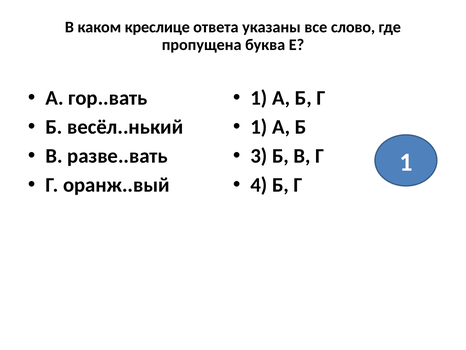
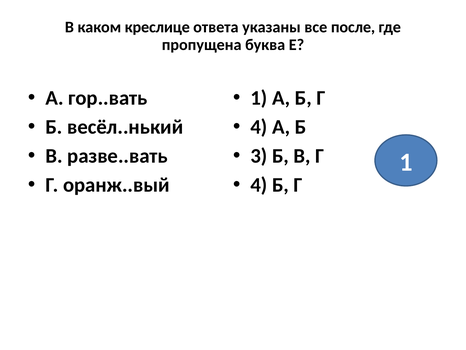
слово: слово -> после (353, 27)
1: 1 -> 4 (259, 127)
